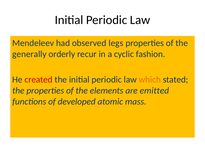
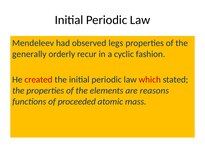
which colour: orange -> red (150, 79)
emitted: emitted -> reasons (154, 90)
developed: developed -> proceeded (77, 101)
